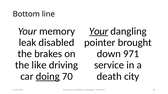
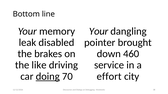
Your underline: present -> none (99, 31)
971: 971 -> 460 (131, 54)
death: death -> effort (109, 77)
